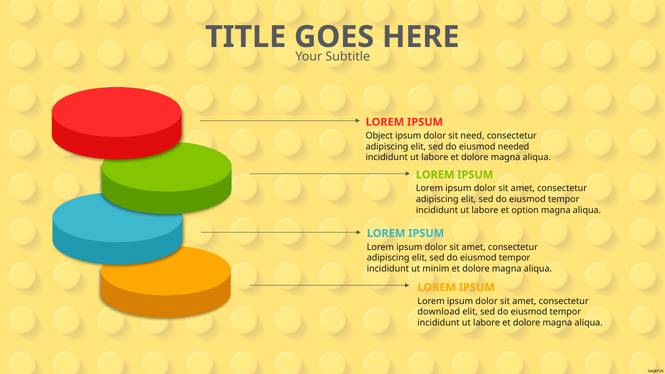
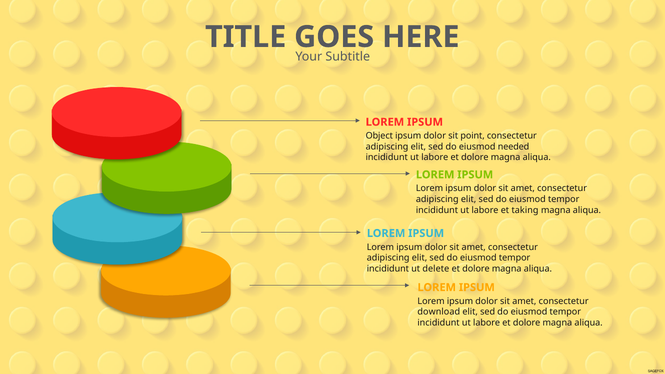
need: need -> point (473, 136)
option: option -> taking (525, 210)
minim: minim -> delete (436, 269)
